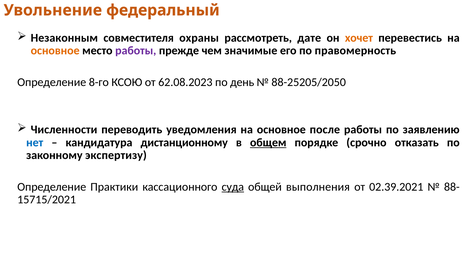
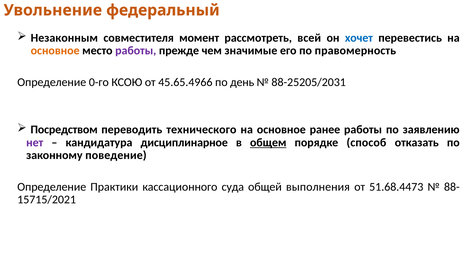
охраны: охраны -> момент (199, 38)
дате: дате -> всей (309, 38)
хочет colour: orange -> blue (359, 38)
8-го: 8-го -> 0-го (99, 82)
62.08.2023: 62.08.2023 -> 45.65.4966 (185, 82)
88-25205/2050: 88-25205/2050 -> 88-25205/2031 (309, 82)
Численности: Численности -> Посредством (64, 130)
уведомления: уведомления -> технического (201, 130)
после: после -> ранее (325, 130)
нет colour: blue -> purple (35, 143)
дистанционному: дистанционному -> дисциплинарное (184, 143)
срочно: срочно -> способ (366, 143)
экспертизу: экспертизу -> поведение (116, 155)
суда underline: present -> none (233, 187)
02.39.2021: 02.39.2021 -> 51.68.4473 (396, 187)
